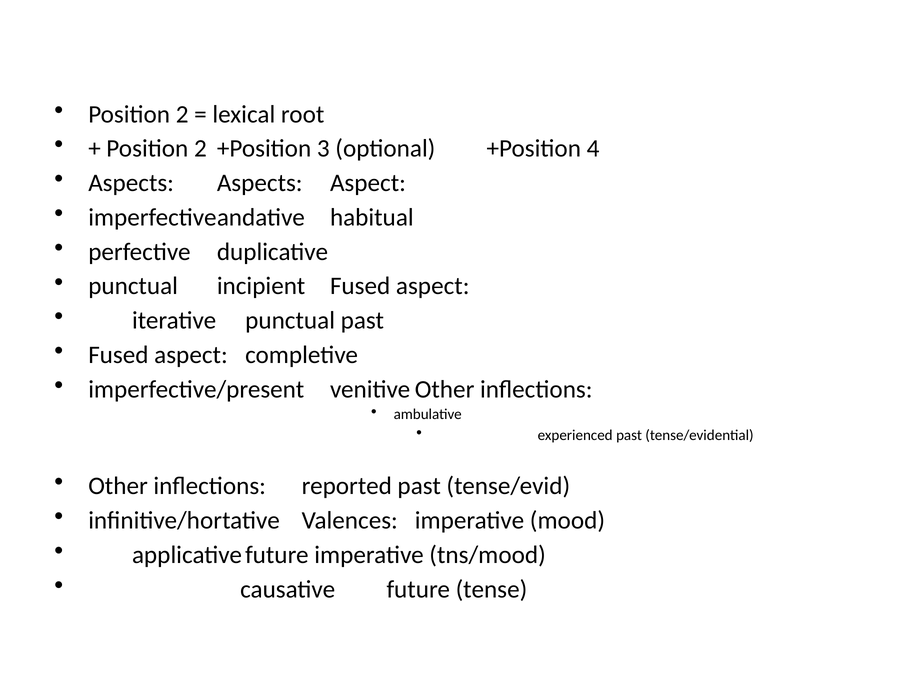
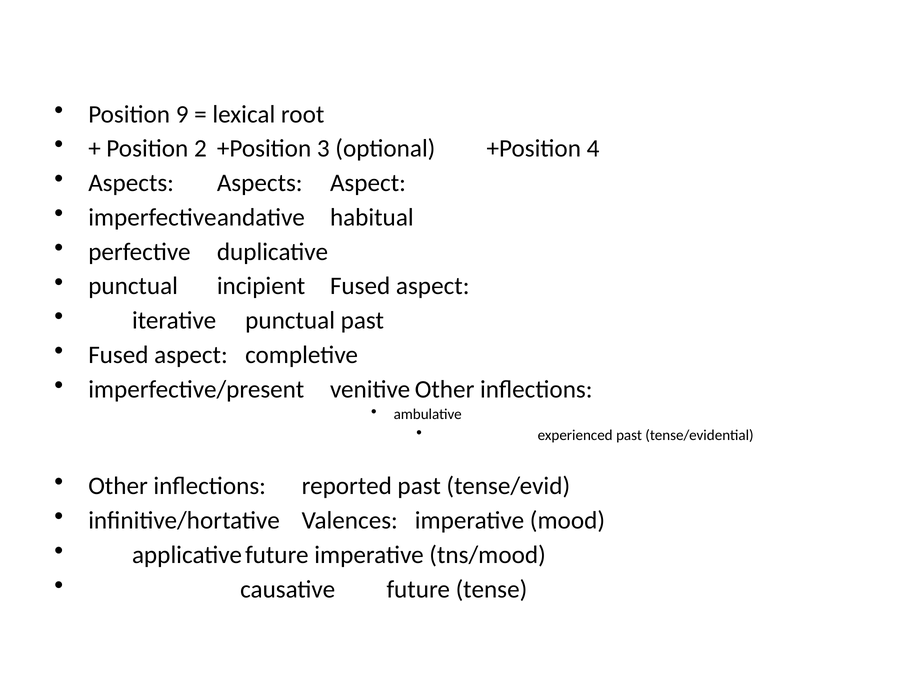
2: 2 -> 9 (182, 114)
